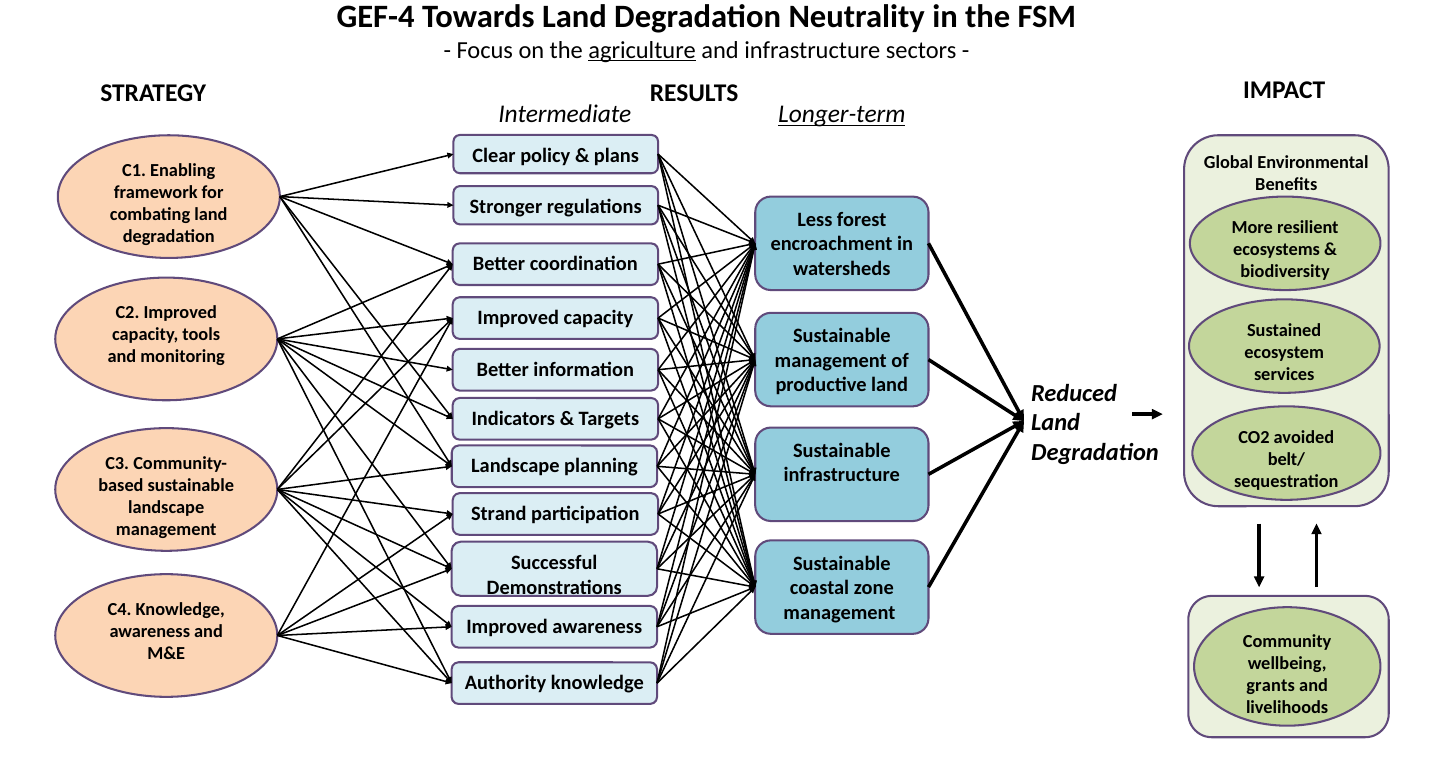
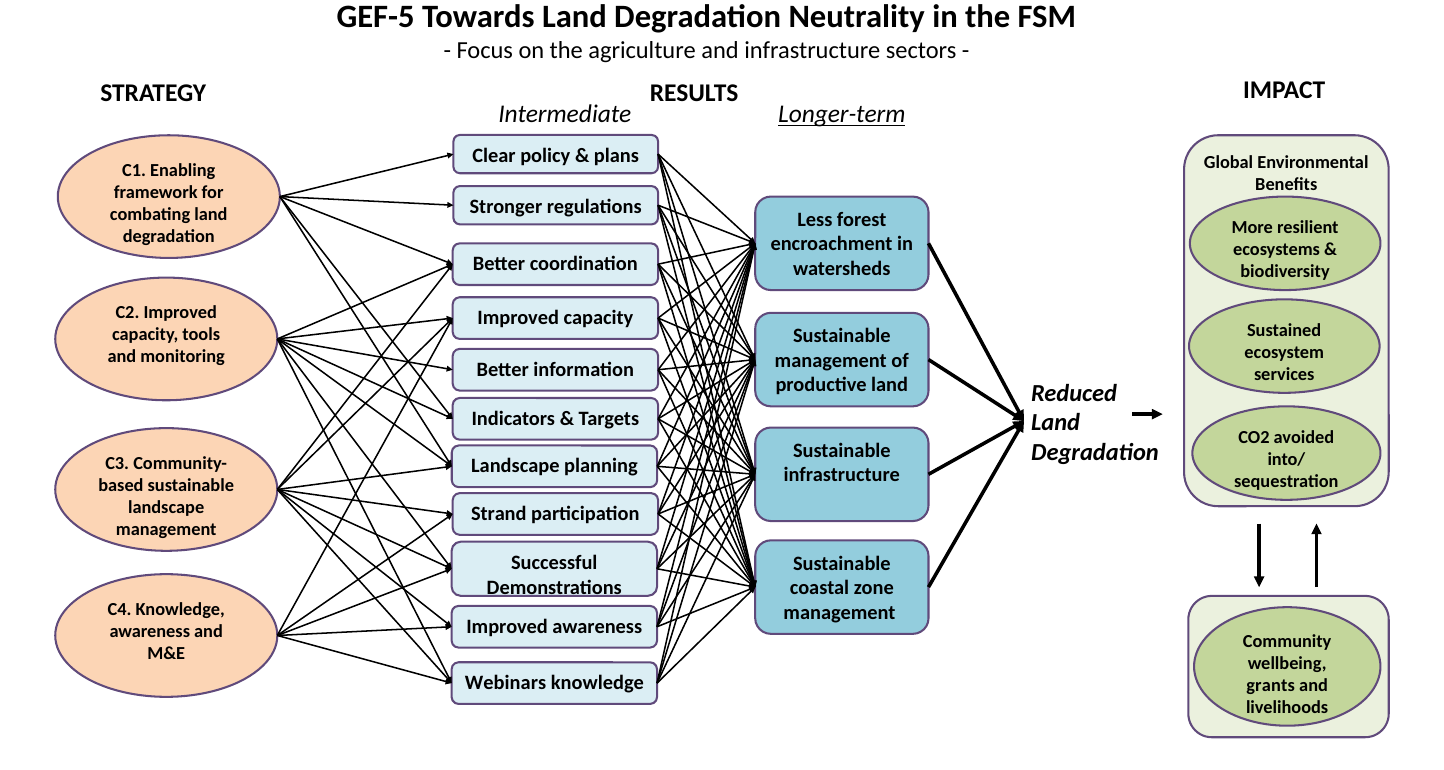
GEF-4: GEF-4 -> GEF-5 (376, 17)
agriculture underline: present -> none (642, 50)
belt/: belt/ -> into/ (1286, 459)
Authority: Authority -> Webinars (506, 683)
